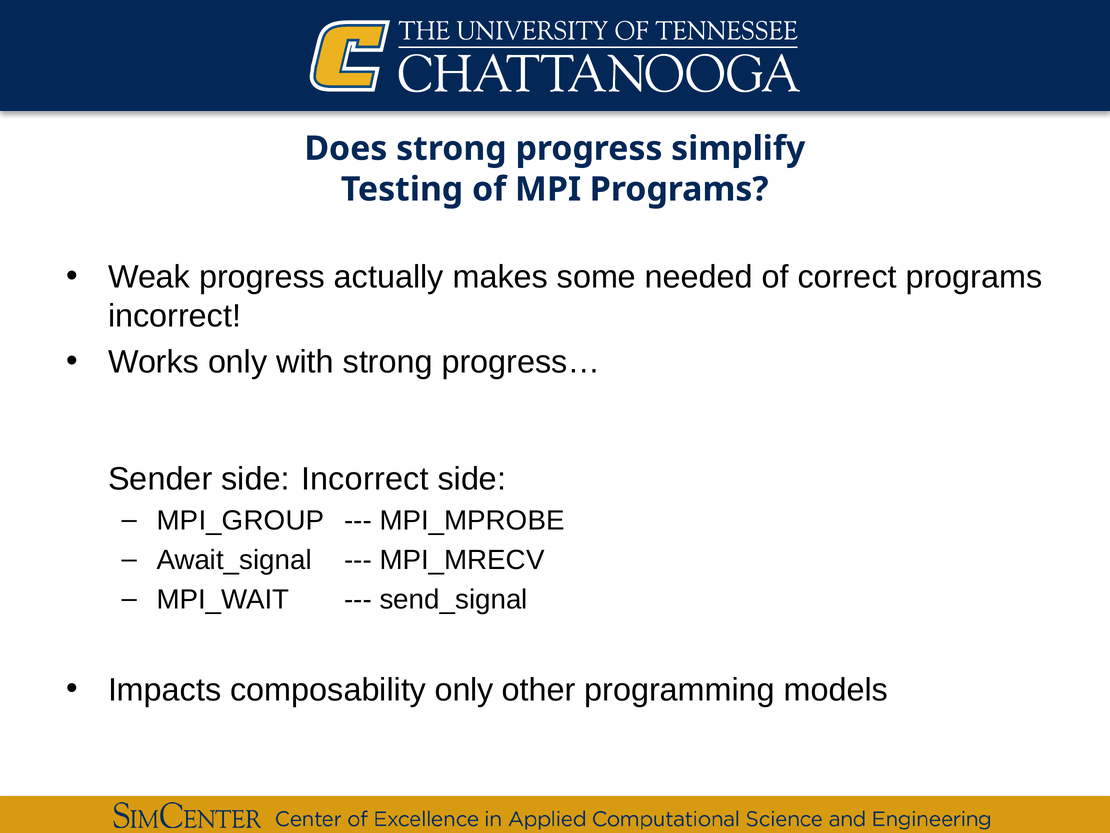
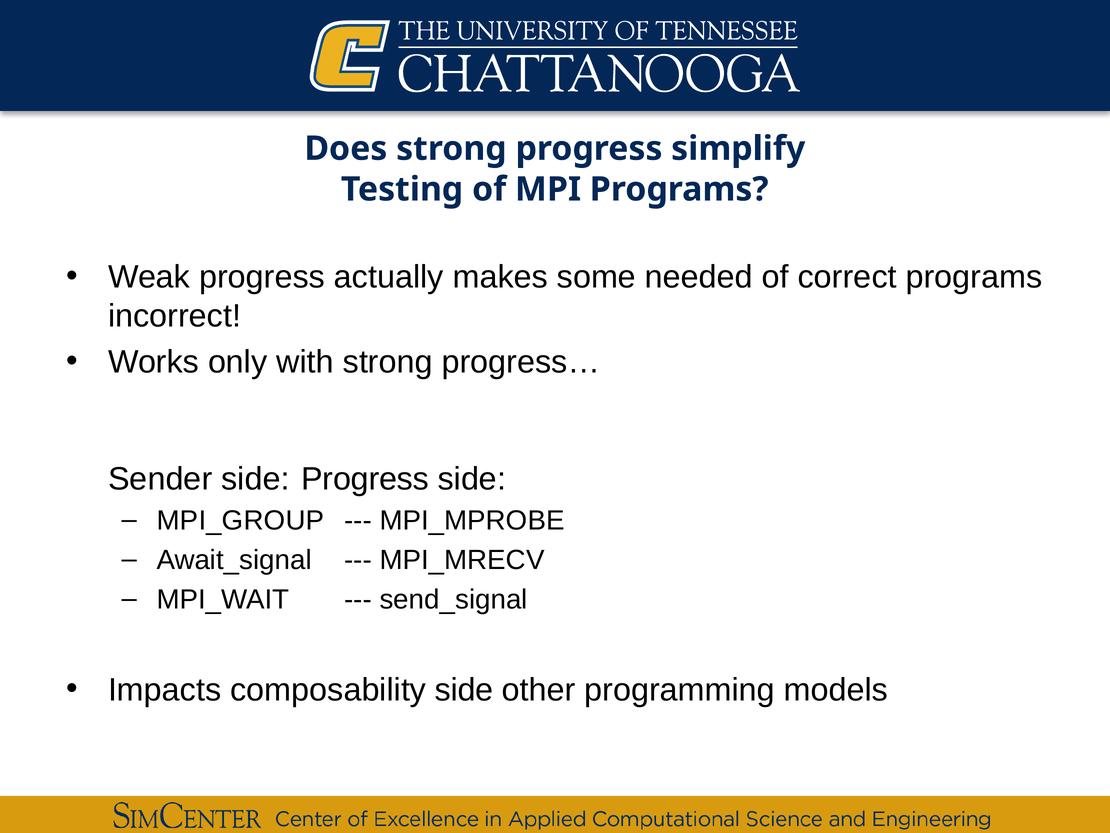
side Incorrect: Incorrect -> Progress (365, 479)
composability only: only -> side (464, 689)
